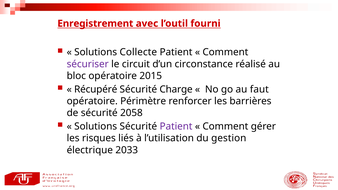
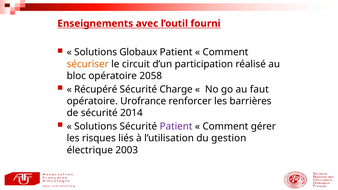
Enregistrement: Enregistrement -> Enseignements (95, 24)
Collecte: Collecte -> Globaux (138, 52)
sécuriser colour: purple -> orange (88, 64)
circonstance: circonstance -> participation (204, 64)
2015: 2015 -> 2058 (151, 76)
Périmètre: Périmètre -> Urofrance (143, 101)
2058: 2058 -> 2014 (131, 113)
2033: 2033 -> 2003 (127, 150)
